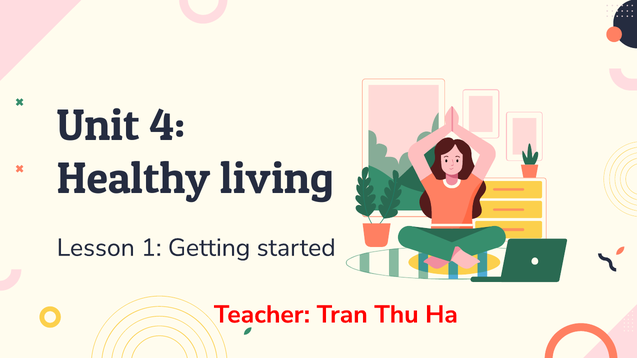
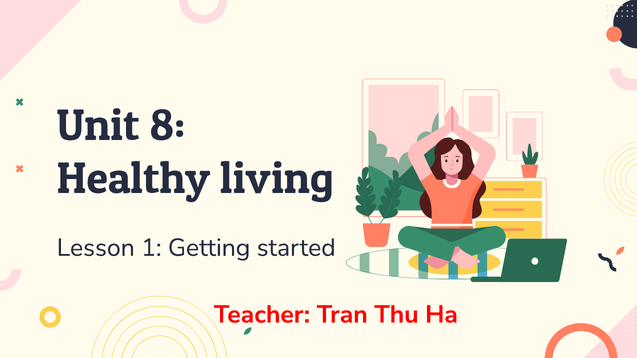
4: 4 -> 8 (168, 126)
